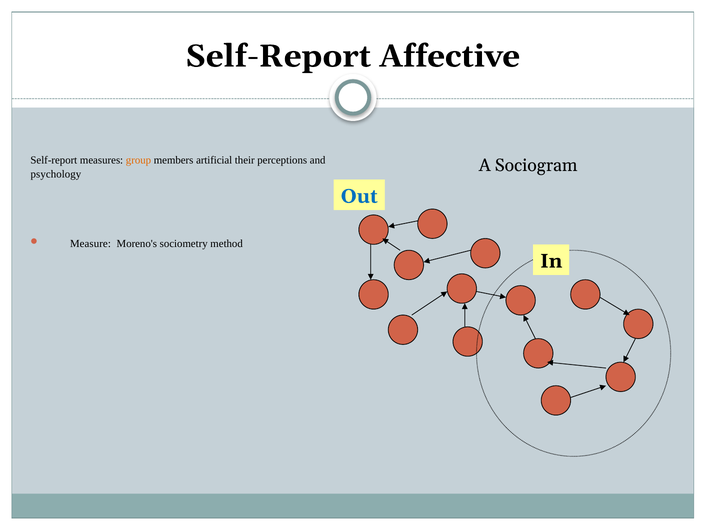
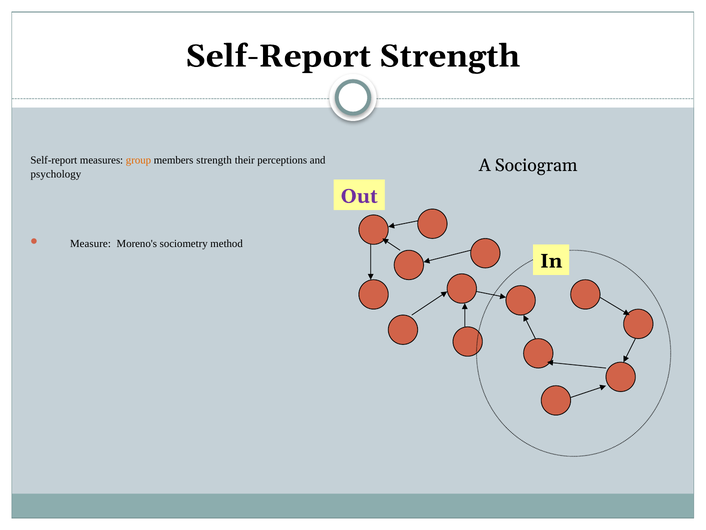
Self-Report Affective: Affective -> Strength (450, 56)
members artificial: artificial -> strength (214, 160)
Out colour: blue -> purple (359, 196)
